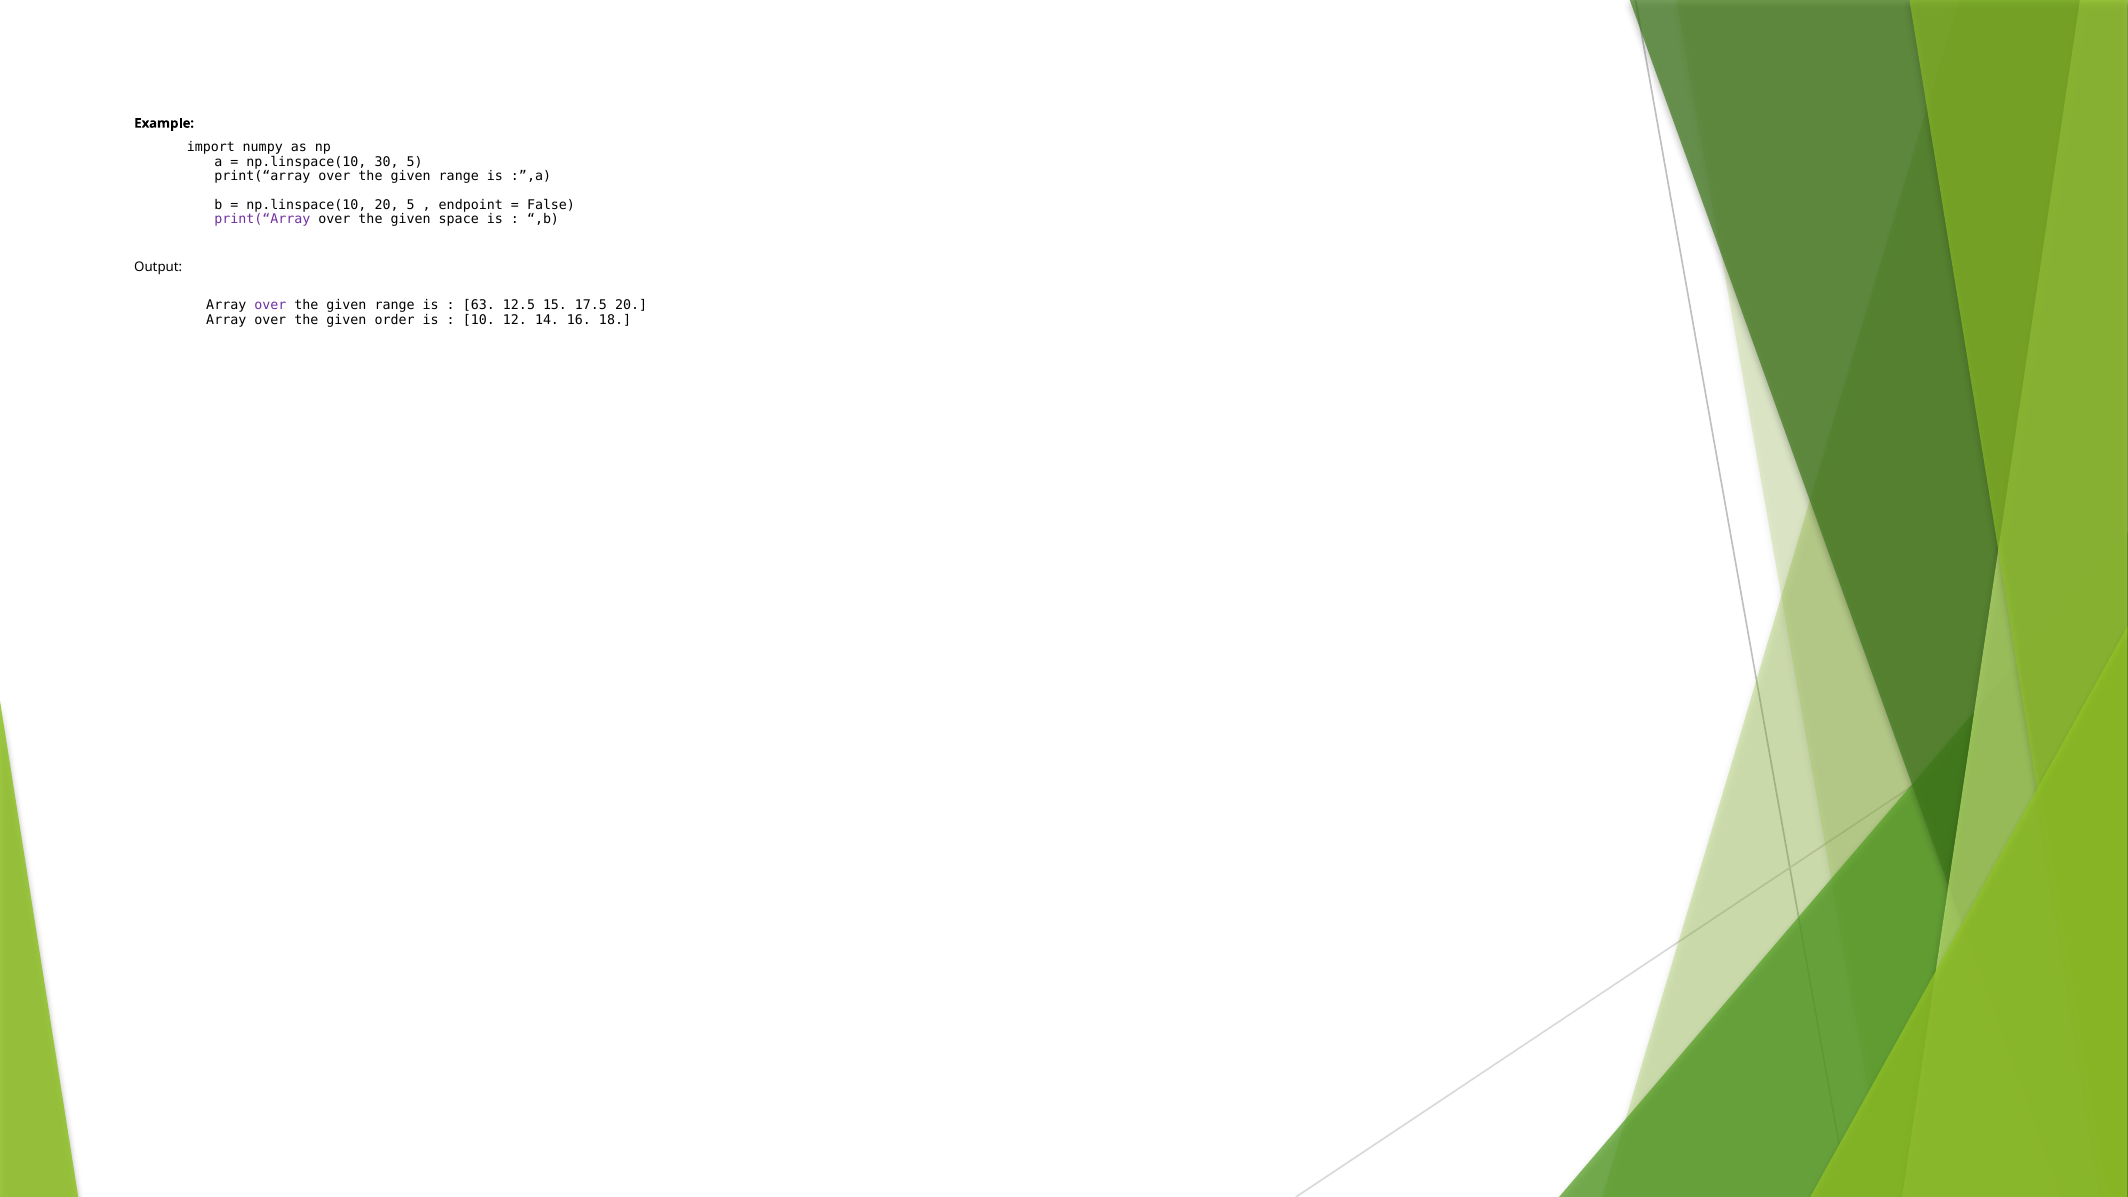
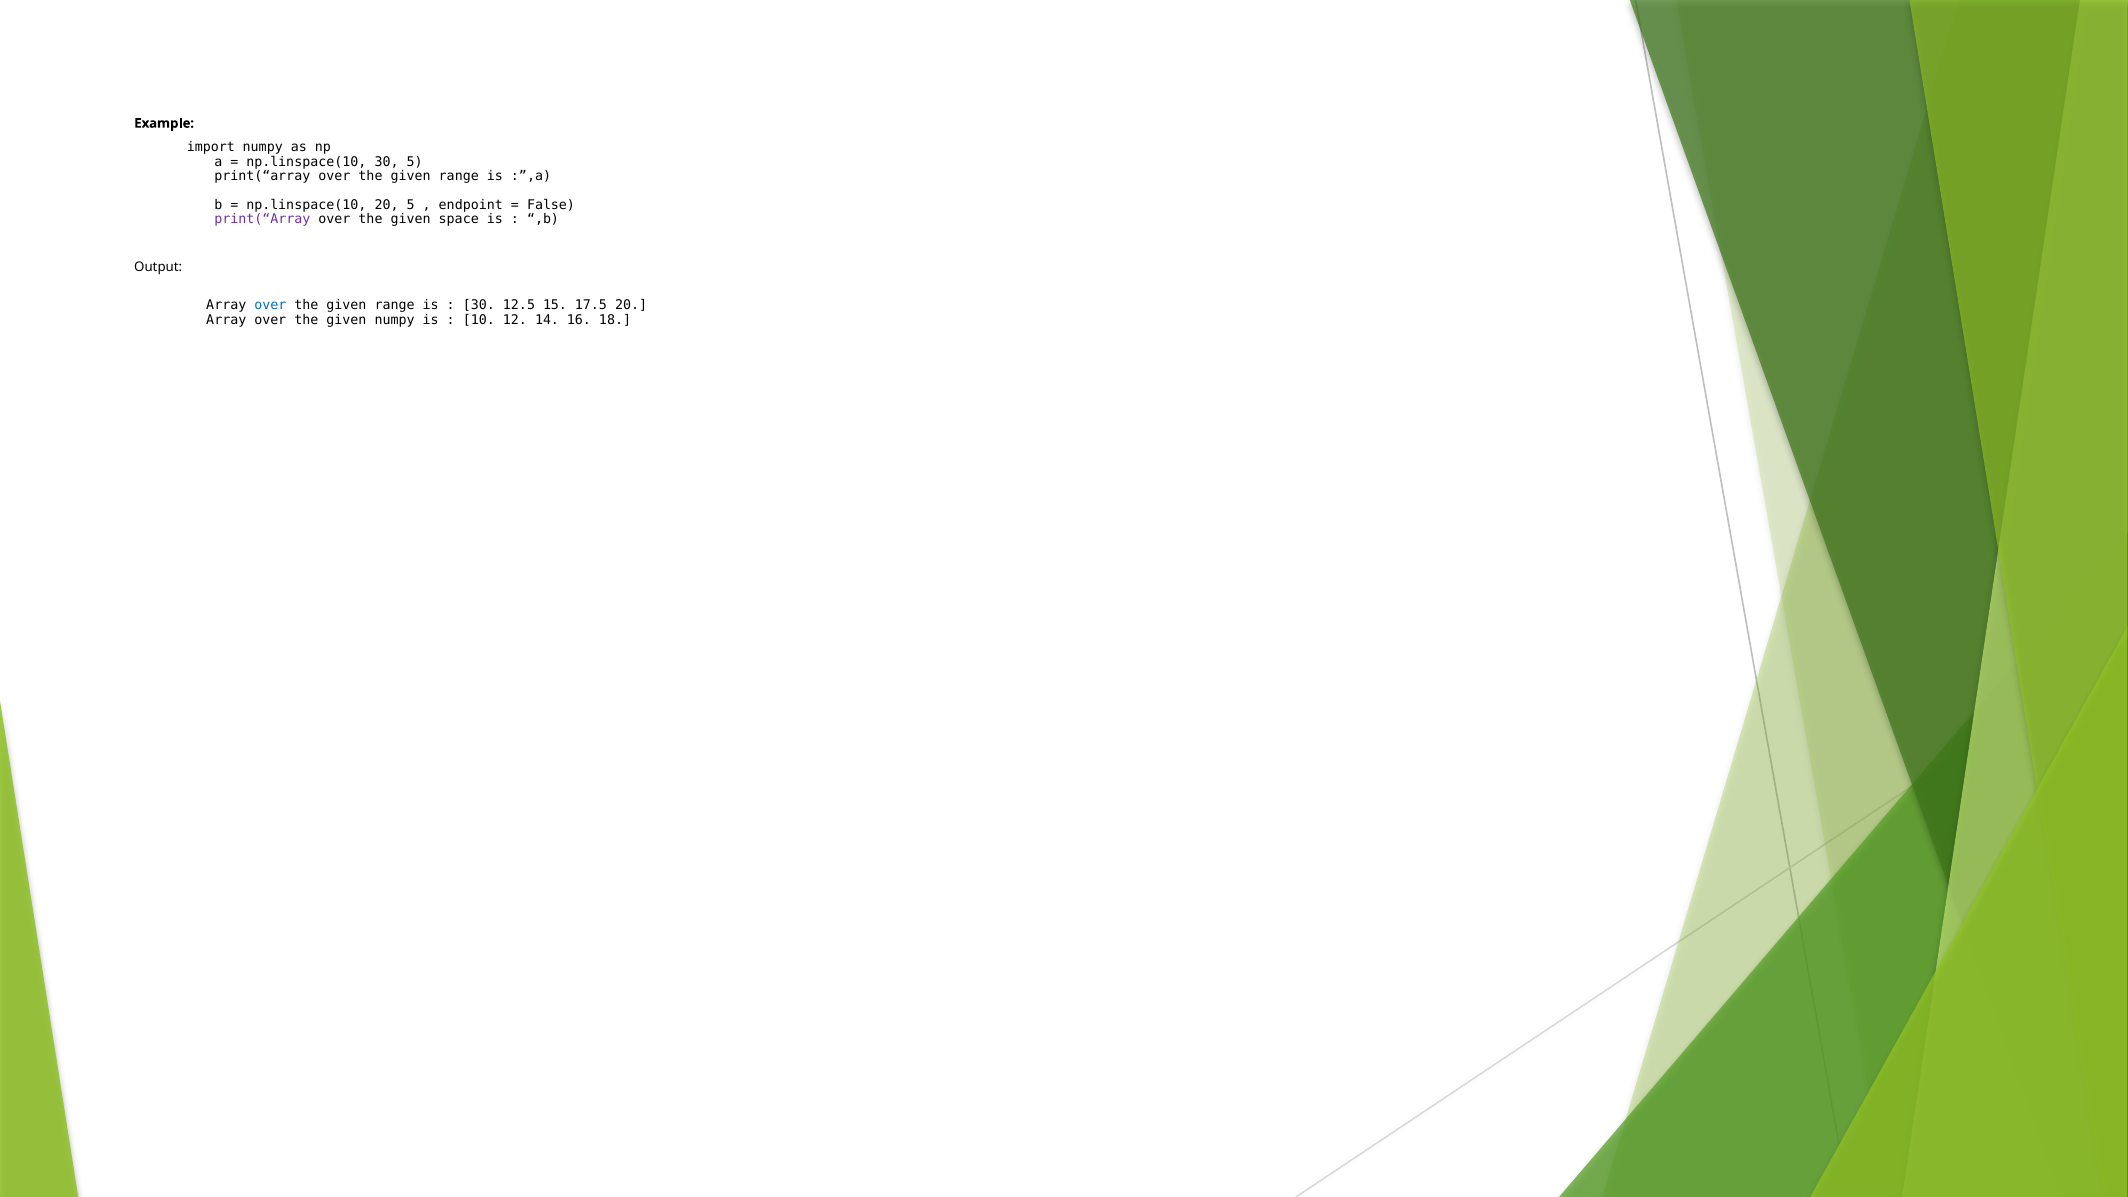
over colour: purple -> blue (270, 305)
63: 63 -> 30 (479, 305)
given order: order -> numpy (395, 320)
